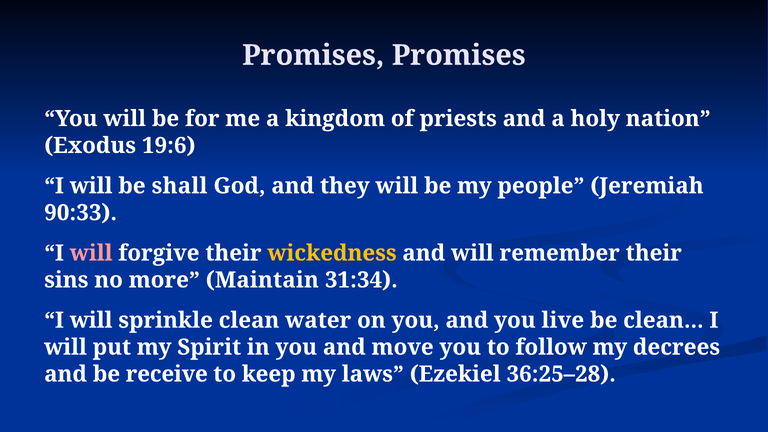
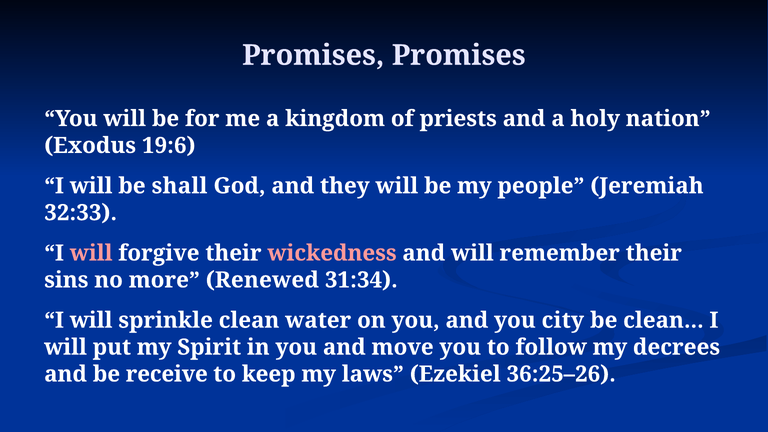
90:33: 90:33 -> 32:33 (81, 213)
wickedness colour: yellow -> pink (332, 253)
Maintain: Maintain -> Renewed (262, 280)
live: live -> city (563, 320)
36:25–28: 36:25–28 -> 36:25–26 (561, 374)
